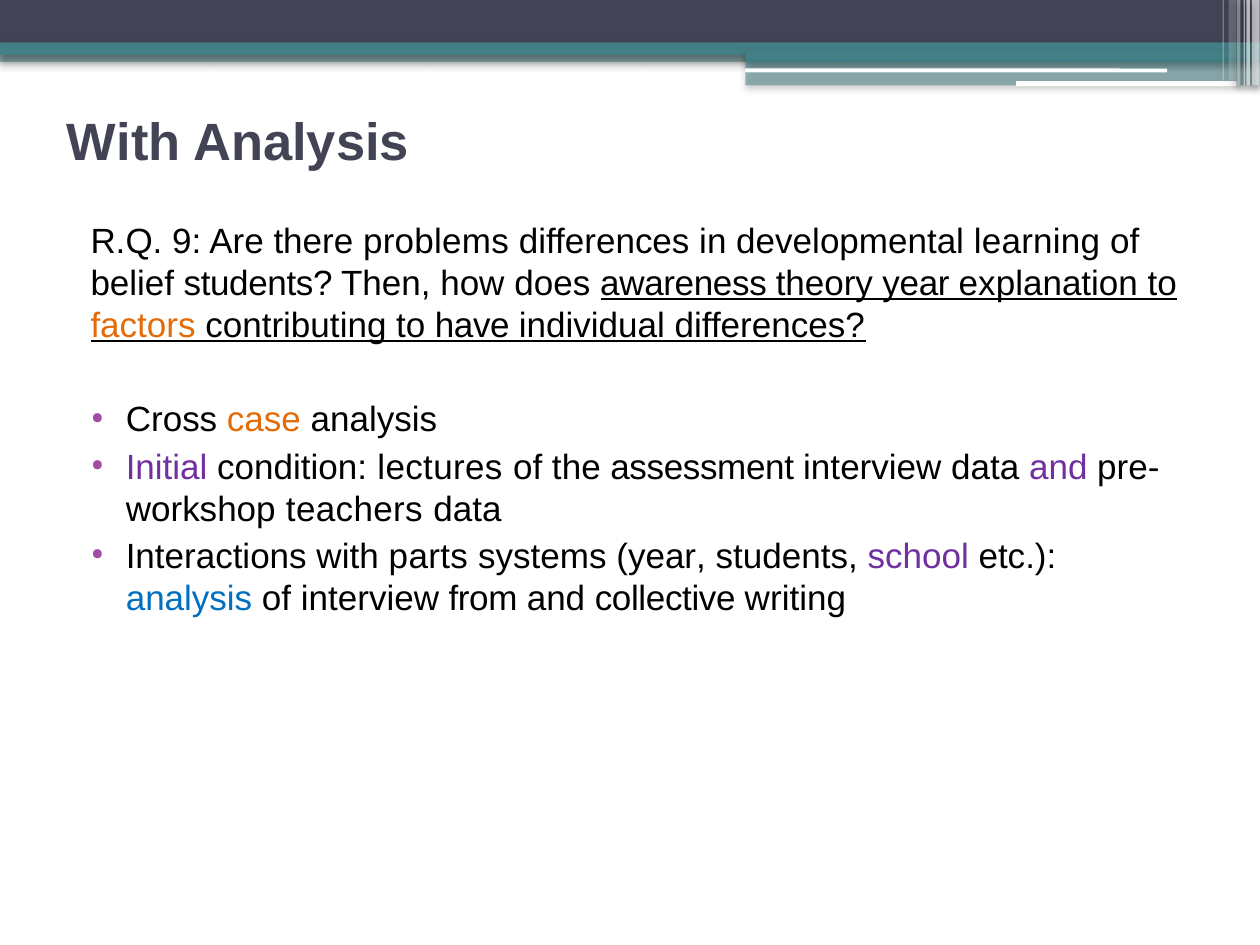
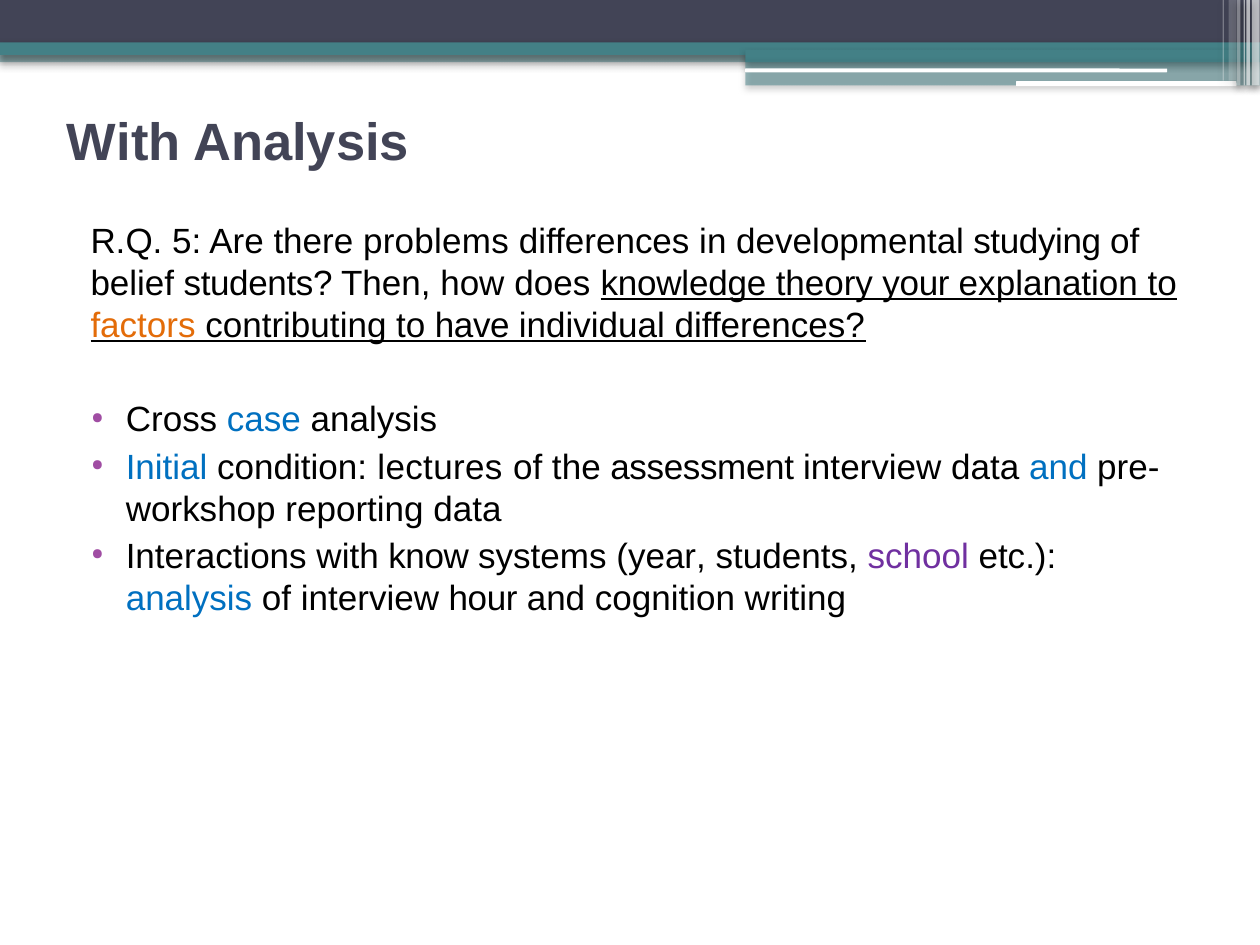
9: 9 -> 5 (187, 242)
learning: learning -> studying (1037, 242)
awareness: awareness -> knowledge (683, 284)
theory year: year -> your (916, 284)
case colour: orange -> blue (264, 420)
Initial colour: purple -> blue (167, 468)
and colour: purple -> blue (1058, 468)
teachers: teachers -> reporting (355, 510)
parts: parts -> know (429, 557)
from: from -> hour (483, 599)
collective: collective -> cognition (665, 599)
